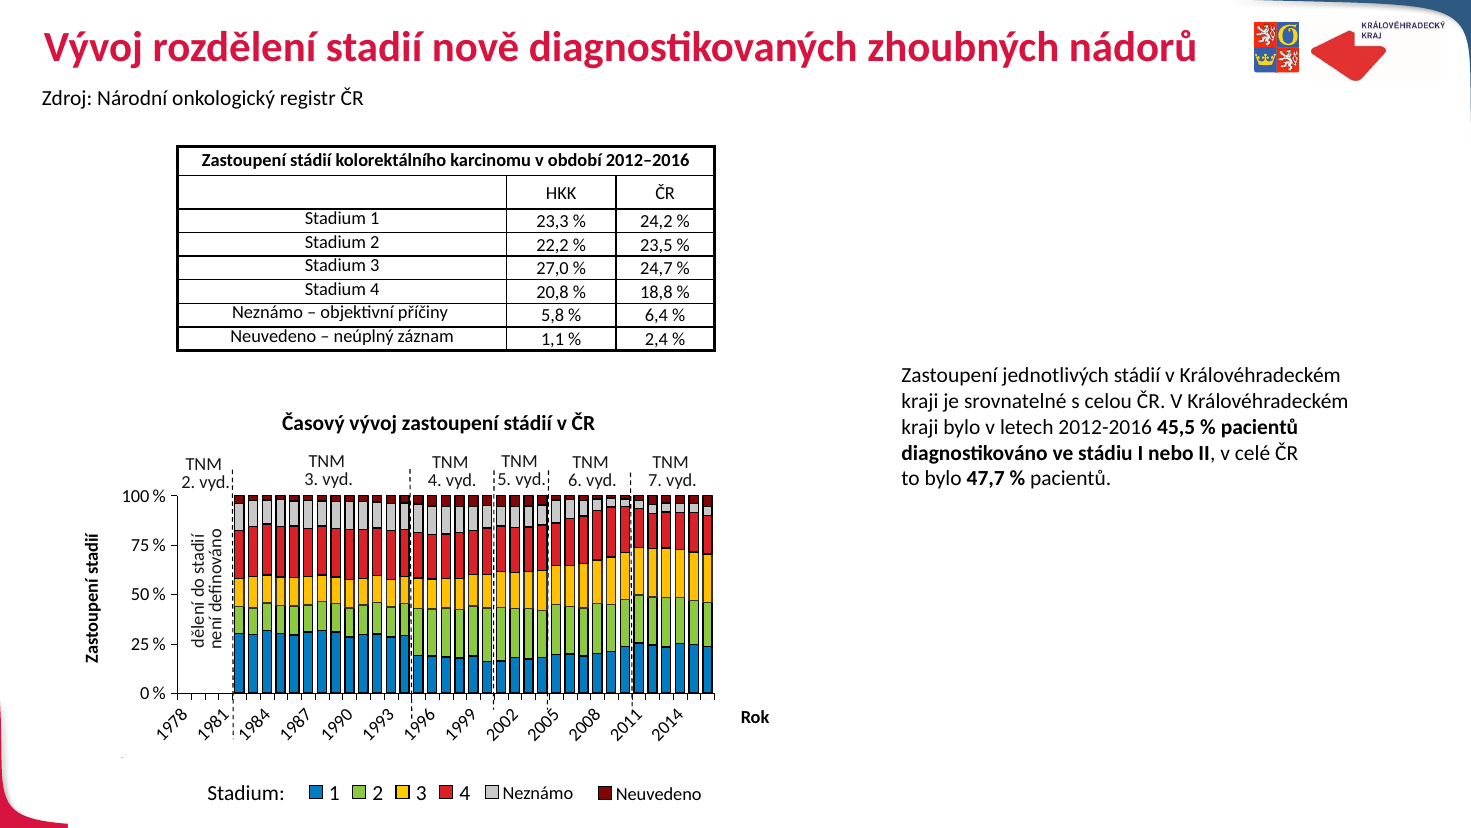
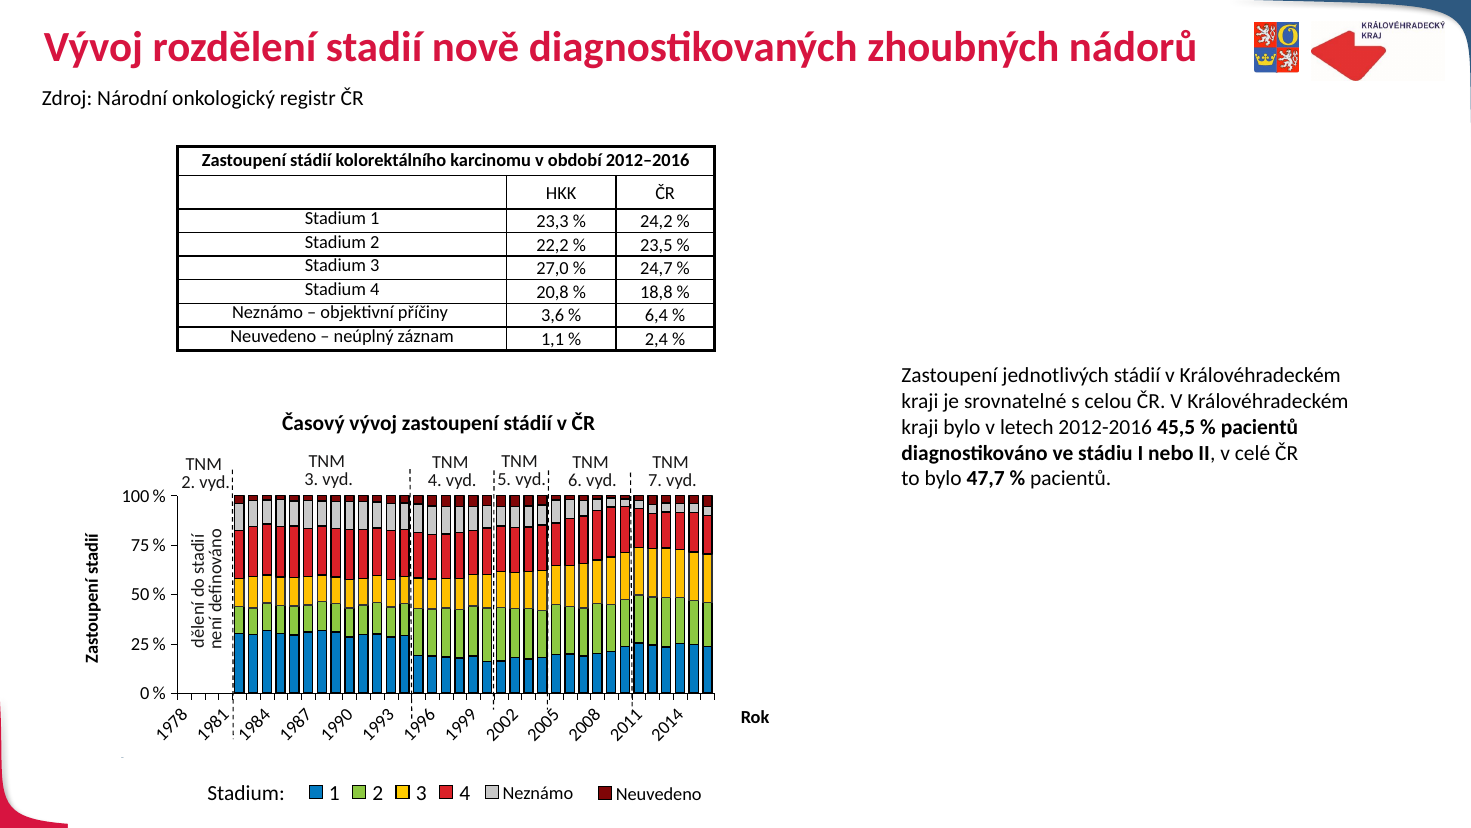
5,8: 5,8 -> 3,6 (553, 316)
